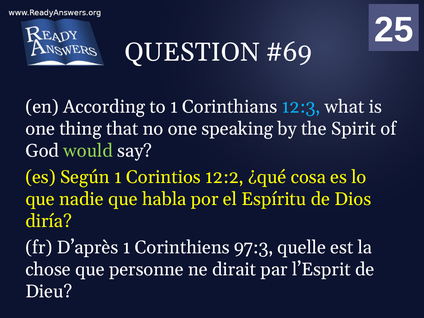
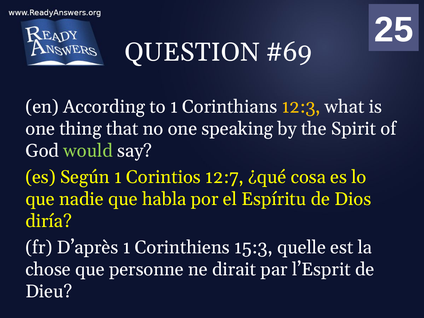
12:3 colour: light blue -> yellow (301, 107)
12:2: 12:2 -> 12:7 (224, 177)
97:3: 97:3 -> 15:3 (253, 248)
